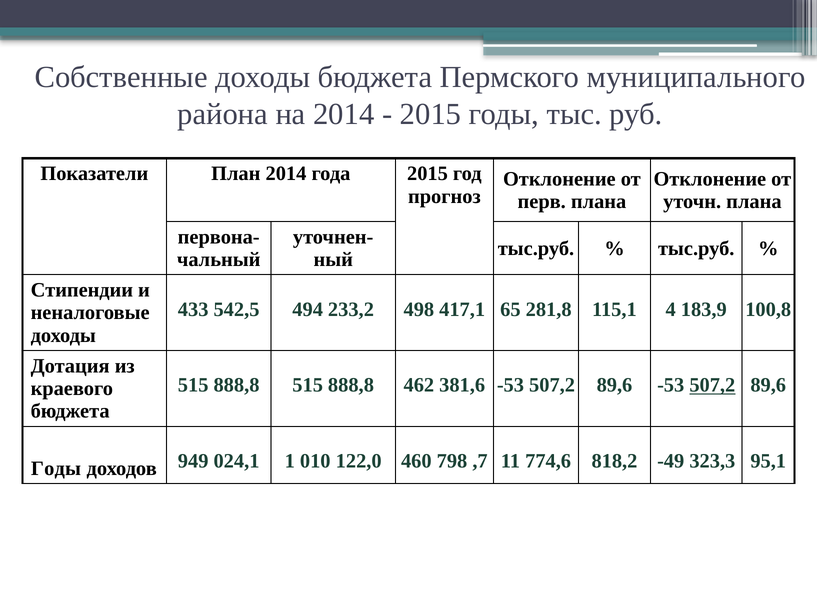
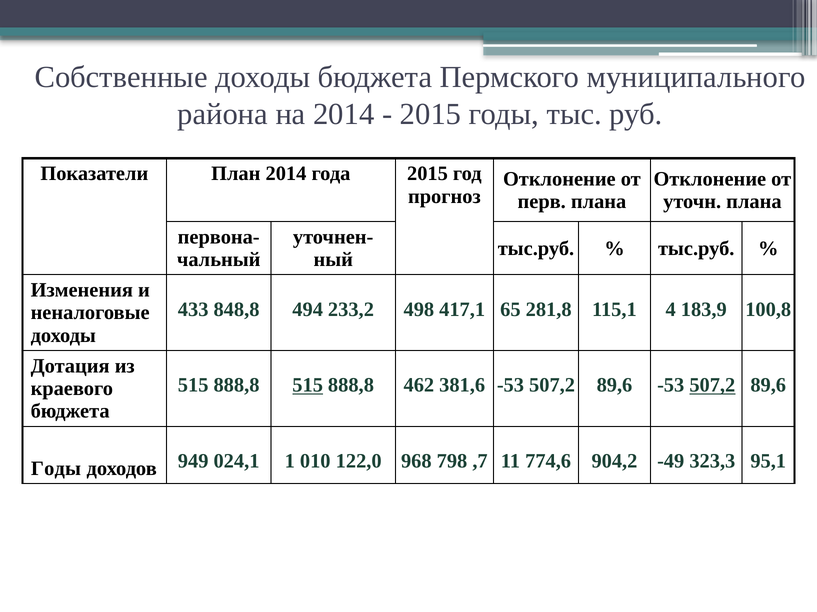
Стипендии: Стипендии -> Изменения (82, 290)
542,5: 542,5 -> 848,8 (237, 310)
515 underline: none -> present (308, 386)
460: 460 -> 968 (416, 462)
818,2: 818,2 -> 904,2 (614, 462)
